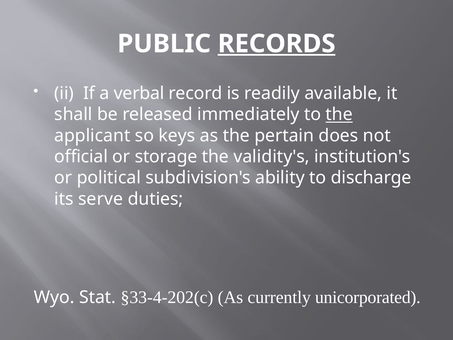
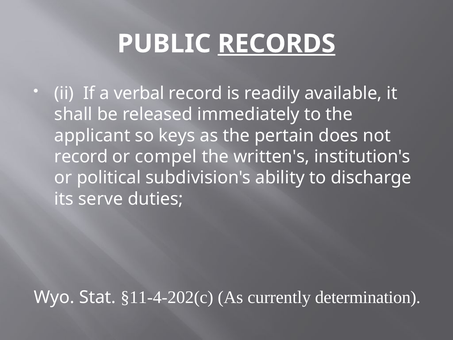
the underline: present -> none (339, 114)
official: official -> record (81, 157)
storage: storage -> compel (166, 157)
validity's: validity's -> written's (272, 157)
§33-4-202(c: §33-4-202(c -> §11-4-202(c (167, 297)
unicorporated: unicorporated -> determination (368, 297)
